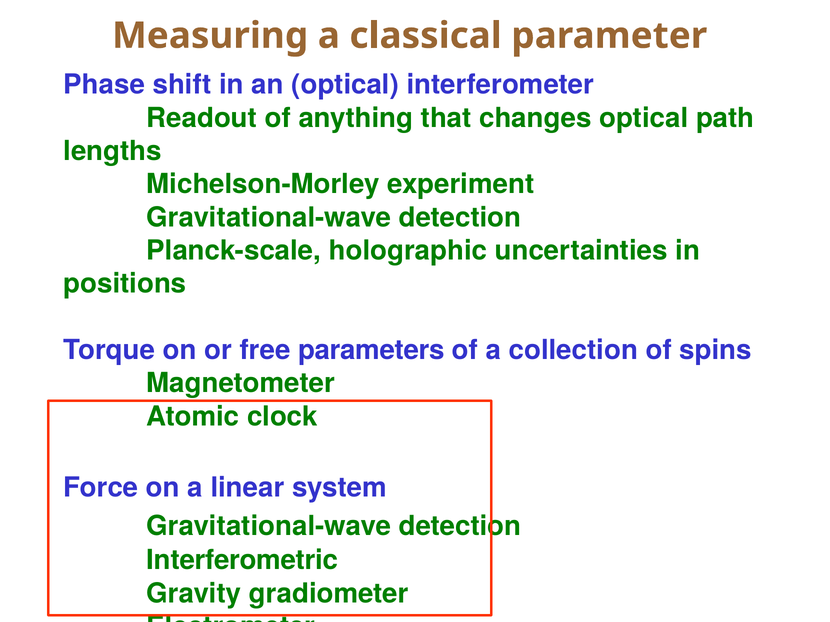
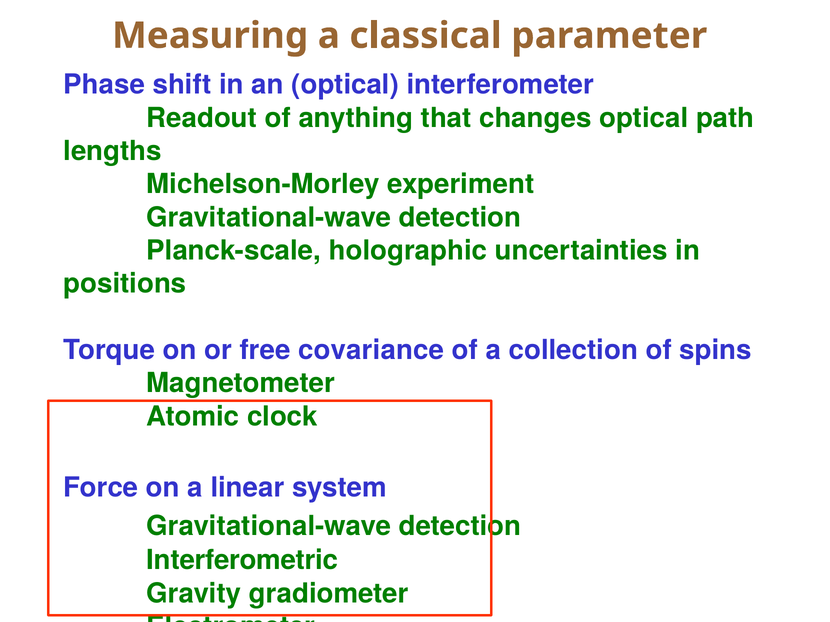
parameters: parameters -> covariance (371, 350)
